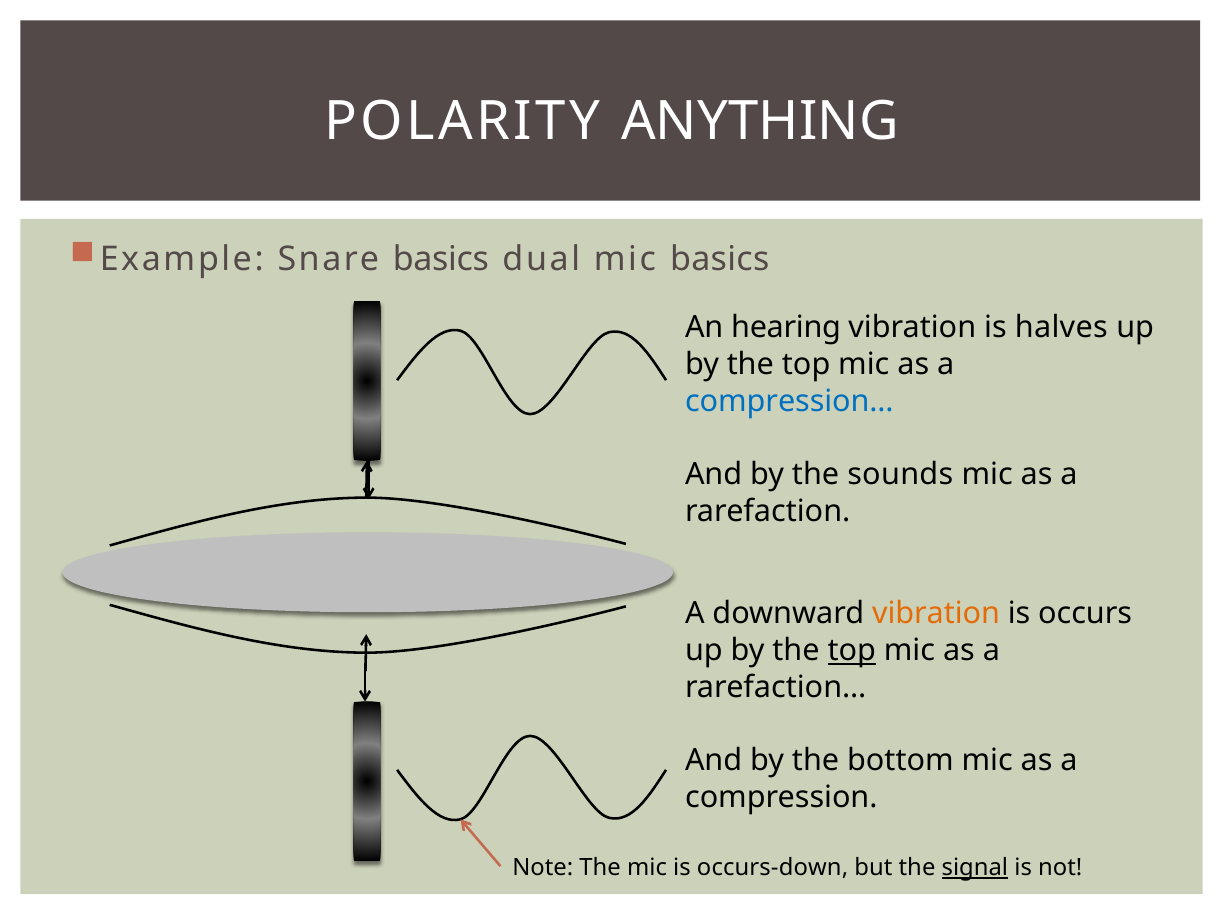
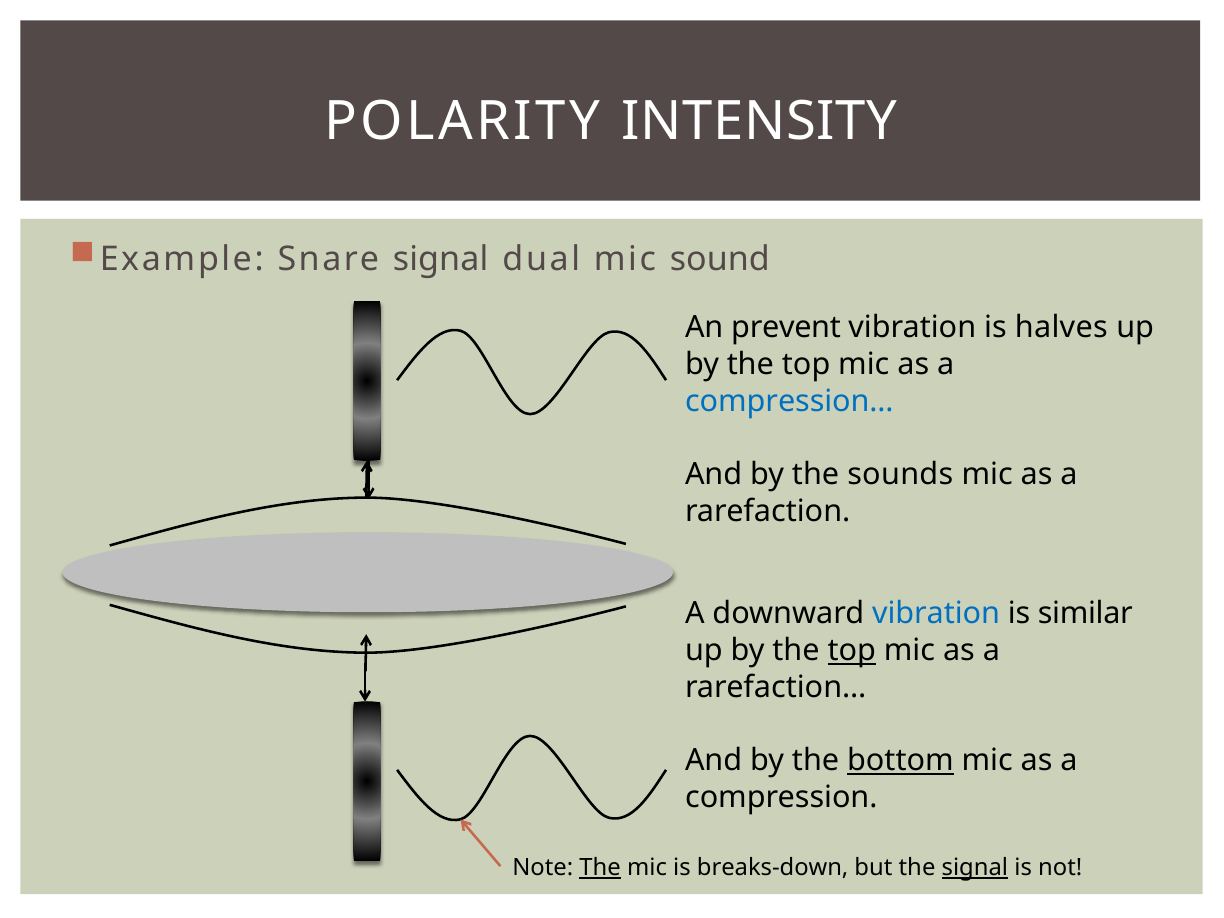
ANYTHING: ANYTHING -> INTENSITY (760, 122)
Snare basics: basics -> signal (441, 259)
mic basics: basics -> sound (720, 259)
hearing: hearing -> prevent (786, 328)
vibration colour: orange -> blue (936, 614)
occurs: occurs -> similar (1085, 614)
bottom underline: none -> present (900, 761)
The underline: none -> present (600, 868)
occurs-down: occurs-down -> breaks-down (773, 868)
